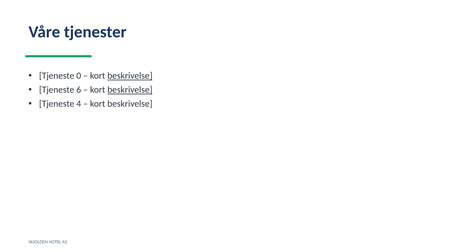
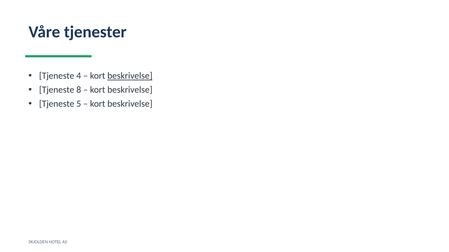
0: 0 -> 4 (79, 76)
6: 6 -> 8 (79, 90)
beskrivelse underline: present -> none (130, 90)
4: 4 -> 5 (79, 104)
